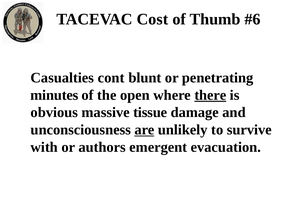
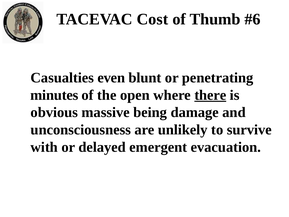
cont: cont -> even (111, 78)
tissue: tissue -> being (150, 112)
are underline: present -> none (144, 130)
authors: authors -> delayed (102, 147)
